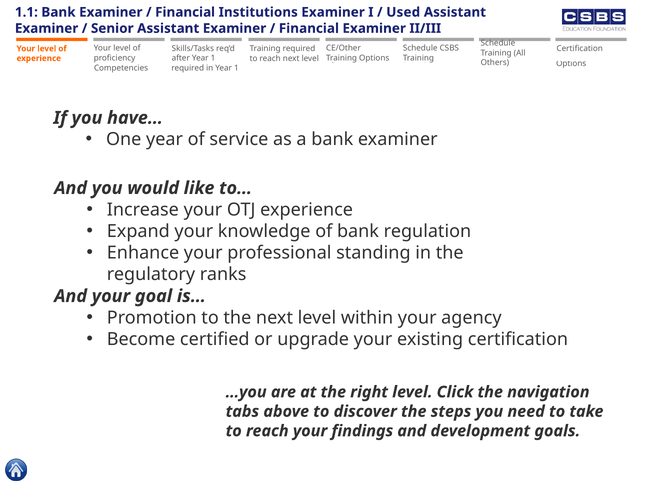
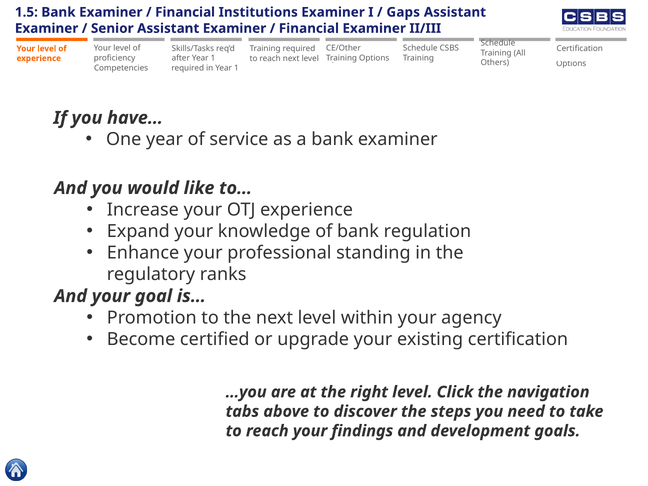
1.1: 1.1 -> 1.5 (26, 12)
Used: Used -> Gaps (403, 12)
